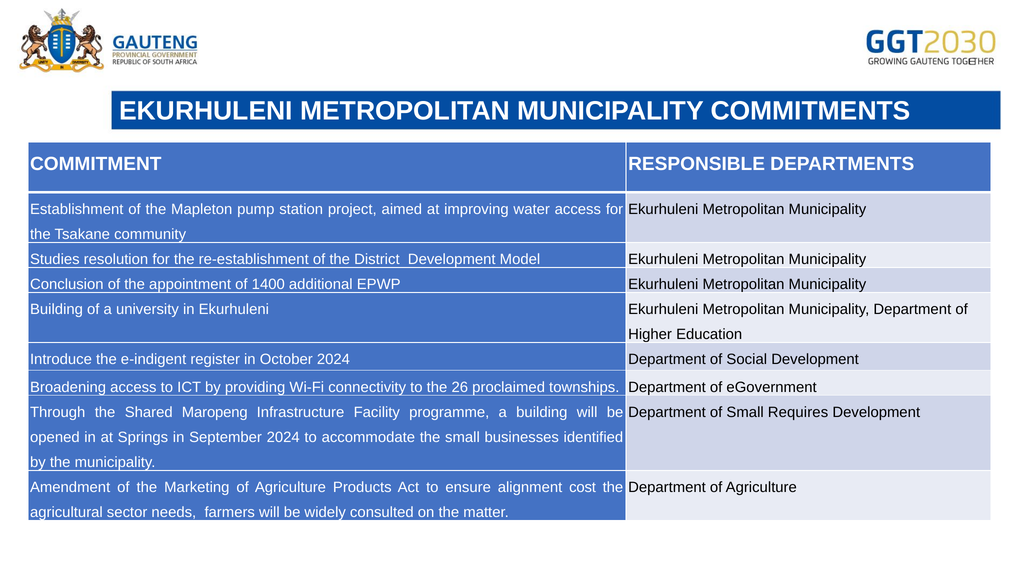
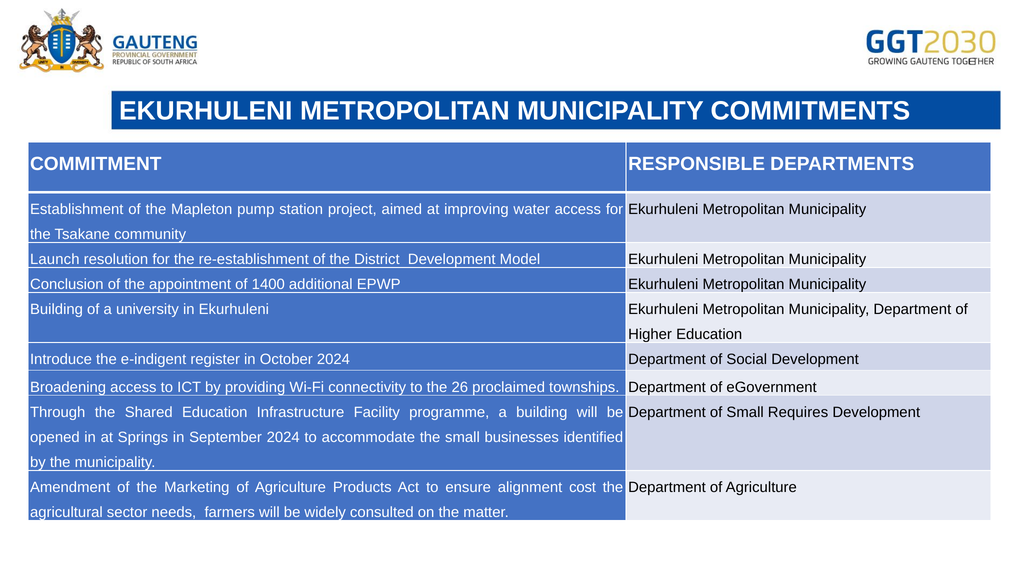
Studies: Studies -> Launch (55, 259)
Shared Maropeng: Maropeng -> Education (215, 412)
